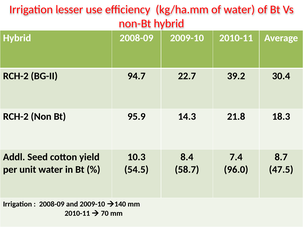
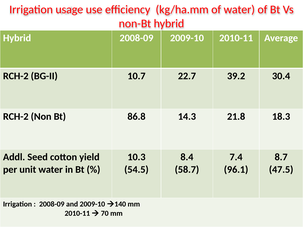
lesser: lesser -> usage (69, 9)
94.7: 94.7 -> 10.7 (136, 76)
95.9: 95.9 -> 86.8 (136, 117)
96.0: 96.0 -> 96.1 (236, 170)
